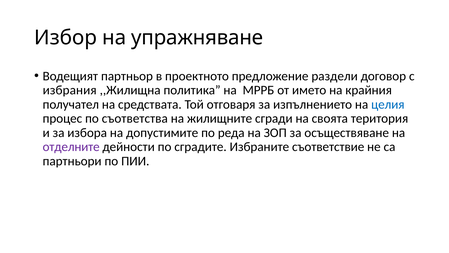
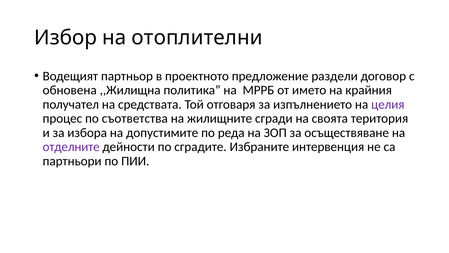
упражняване: упражняване -> отоплителни (197, 38)
избрания: избрания -> обновена (70, 90)
целия colour: blue -> purple (388, 104)
съответствие: съответствие -> интервенция (328, 147)
